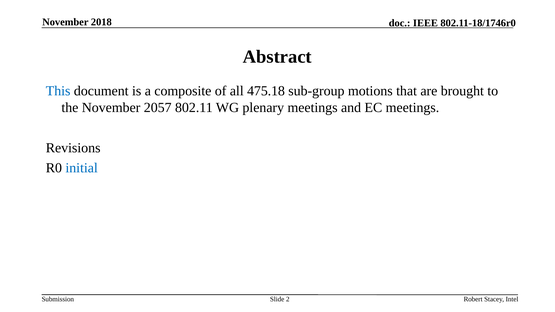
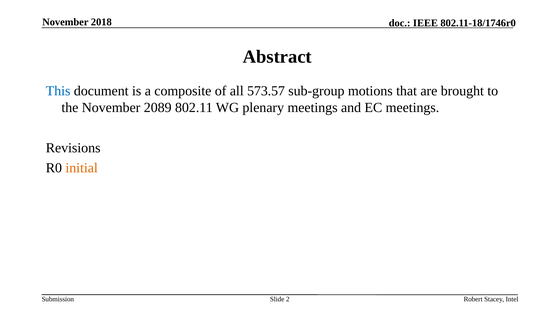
475.18: 475.18 -> 573.57 (266, 91)
2057: 2057 -> 2089 (158, 108)
initial colour: blue -> orange (82, 168)
